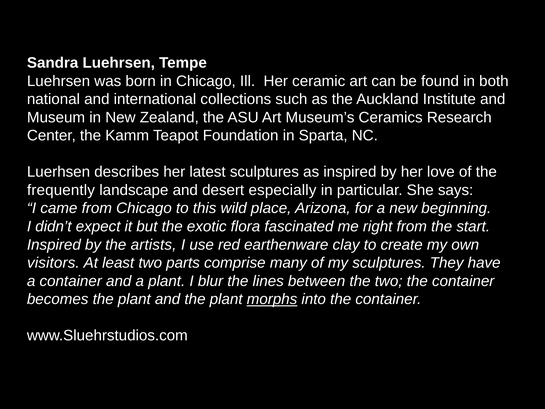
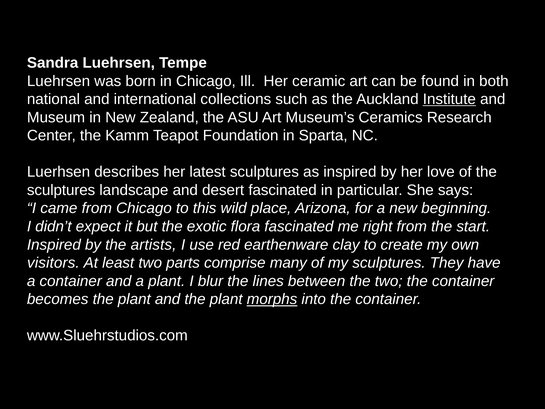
Institute underline: none -> present (449, 99)
frequently: frequently -> sculptures (61, 190)
desert especially: especially -> fascinated (283, 190)
